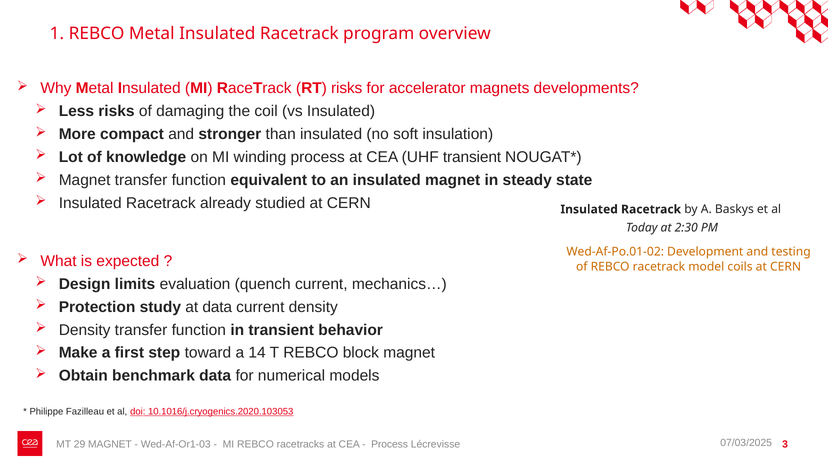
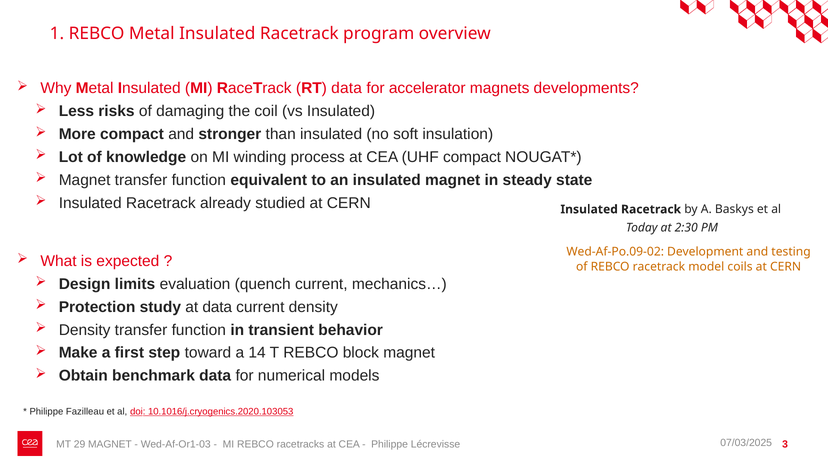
RT risks: risks -> data (347, 88)
UHF transient: transient -> compact (472, 157)
Wed-Af-Po.01-02: Wed-Af-Po.01-02 -> Wed-Af-Po.09-02 (615, 252)
Process: Process -> Philippe (390, 444)
